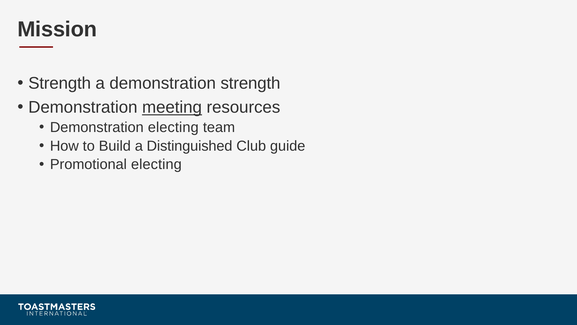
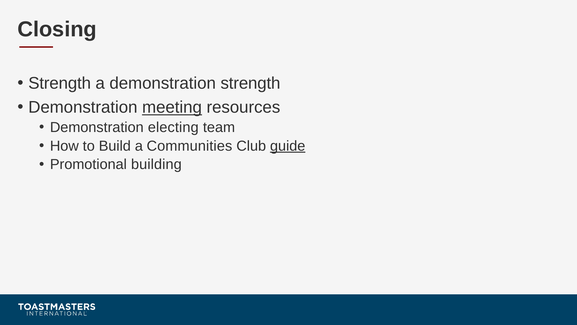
Mission: Mission -> Closing (57, 29)
Distinguished: Distinguished -> Communities (189, 146)
guide underline: none -> present (288, 146)
Promotional electing: electing -> building (156, 164)
